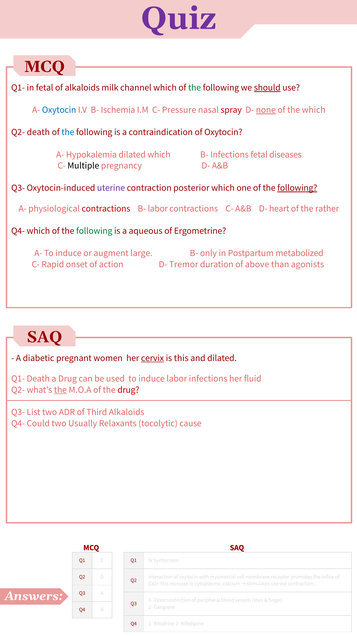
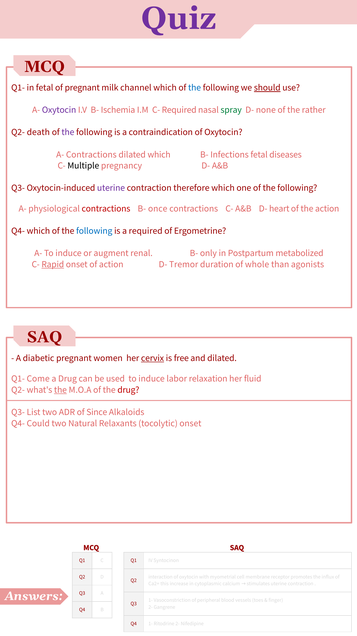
of alkaloids: alkaloids -> pregnant (82, 88)
the colour: green -> blue (195, 88)
Oxytocin colour: blue -> purple (59, 110)
C- Pressure: Pressure -> Required (179, 110)
spray colour: red -> green (231, 110)
none underline: present -> none (266, 110)
the which: which -> rather (314, 110)
the colour: blue -> purple (68, 132)
A- Hypokalemia: Hypokalemia -> Contractions (91, 155)
posterior: posterior -> therefore (191, 188)
following underline: present -> none (297, 188)
B- labor: labor -> once (158, 209)
the rather: rather -> action (327, 209)
following colour: green -> blue (94, 231)
a aqueous: aqueous -> required (146, 231)
large: large -> renal (142, 253)
Rapid underline: none -> present (53, 264)
above: above -> whole (257, 264)
is this: this -> free (181, 358)
Q1- Death: Death -> Come (38, 379)
labor infections: infections -> relaxation (208, 379)
Third: Third -> Since (97, 412)
Usually: Usually -> Natural (83, 423)
tocolytic cause: cause -> onset (190, 423)
